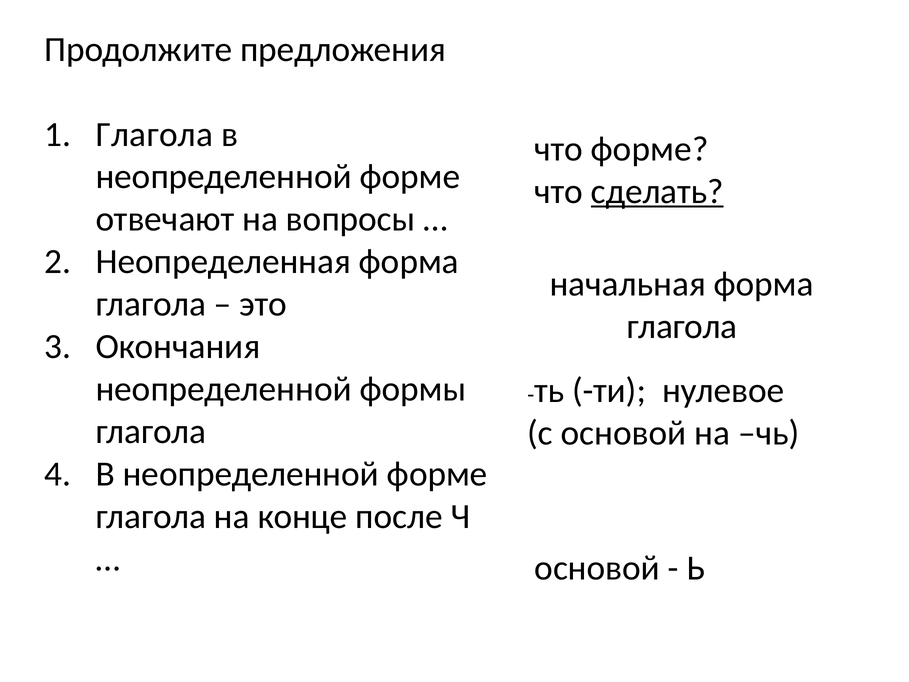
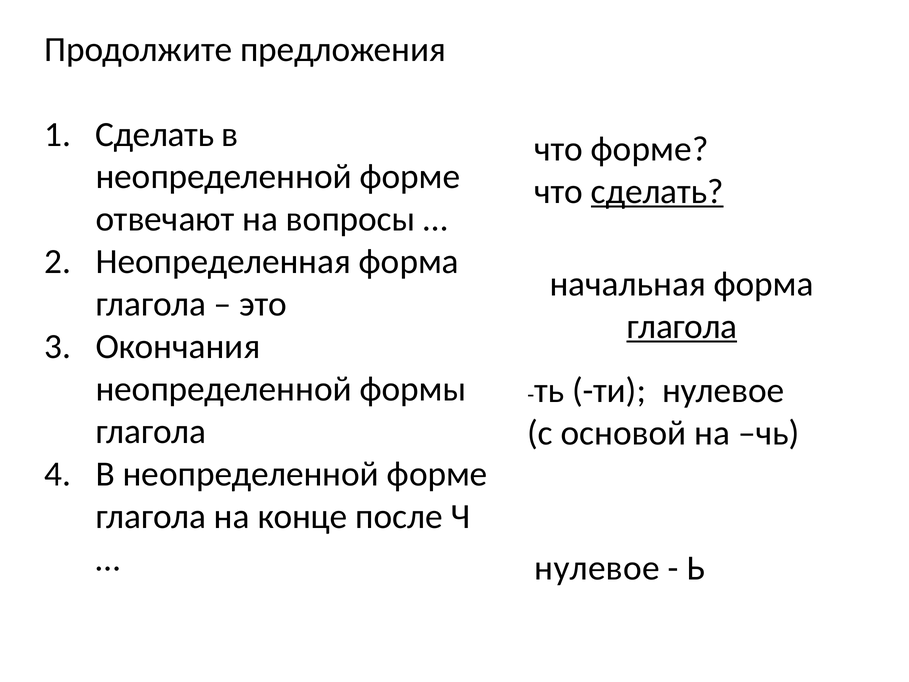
Глагола: Глагола -> Сделать (155, 134)
глагола underline: none -> present (682, 326)
основой: основой -> нулевое (597, 568)
